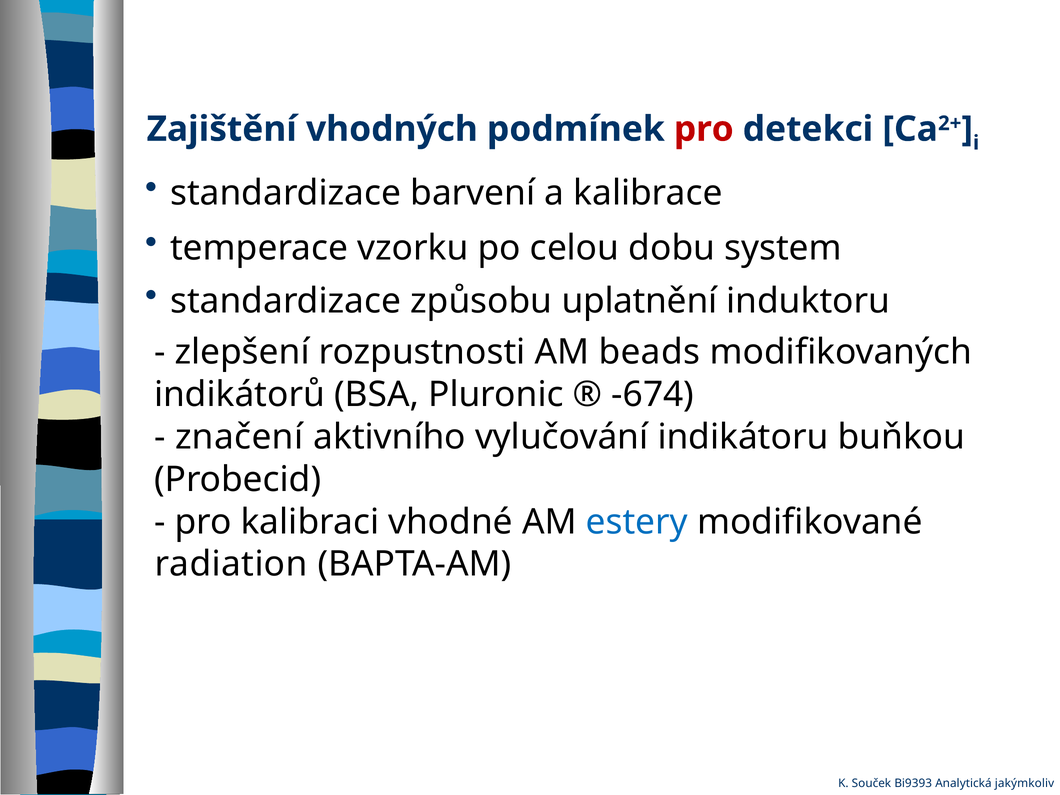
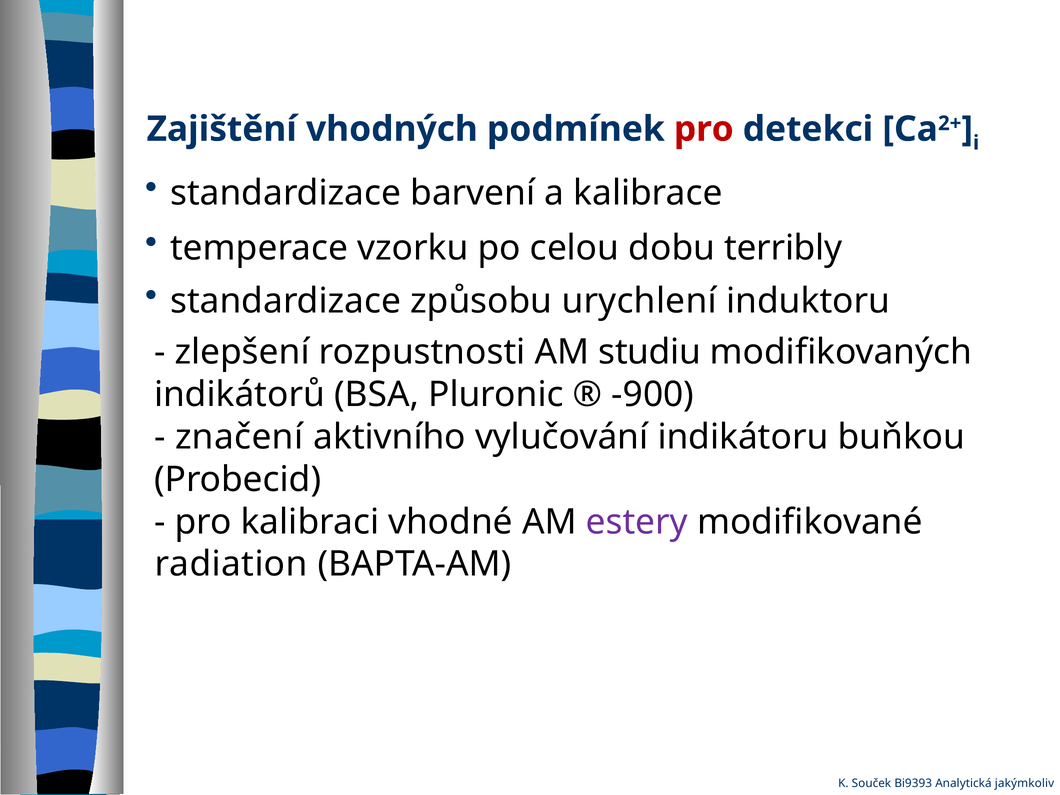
system: system -> terribly (783, 248)
uplatnění: uplatnění -> urychlení (639, 301)
beads: beads -> studiu (650, 352)
-674: -674 -> -900 (653, 395)
estery colour: blue -> purple (637, 522)
